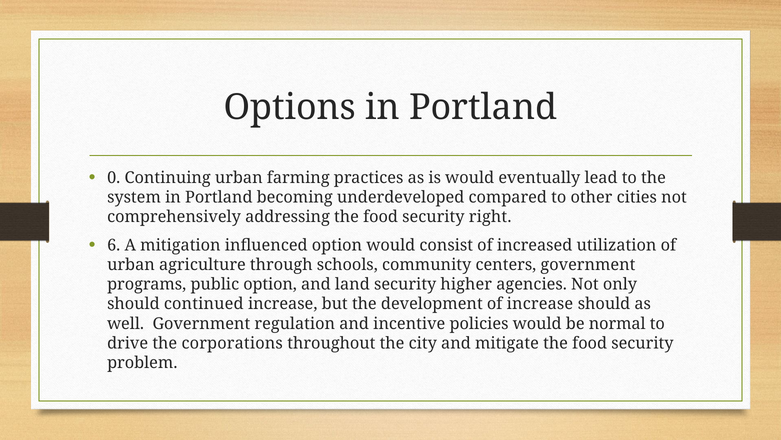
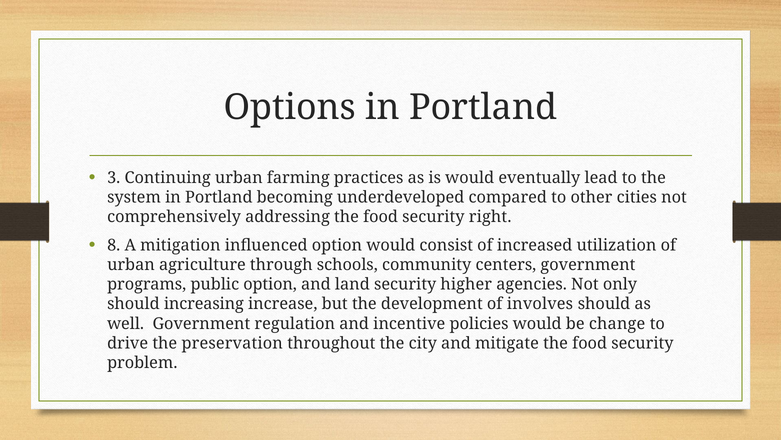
0: 0 -> 3 (114, 178)
6: 6 -> 8 (114, 245)
continued: continued -> increasing (204, 304)
of increase: increase -> involves (540, 304)
normal: normal -> change (617, 323)
corporations: corporations -> preservation (232, 343)
